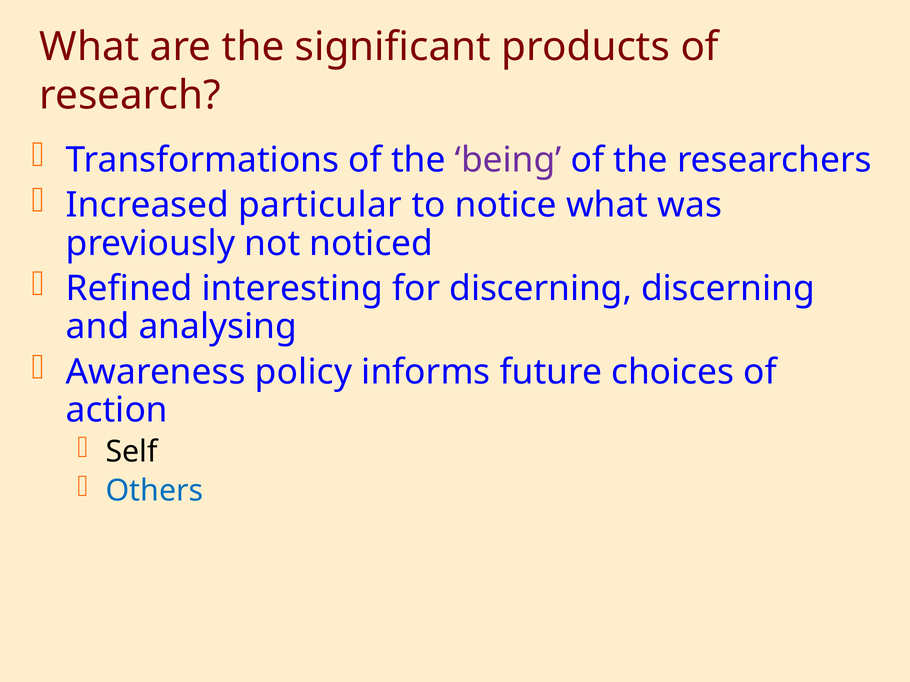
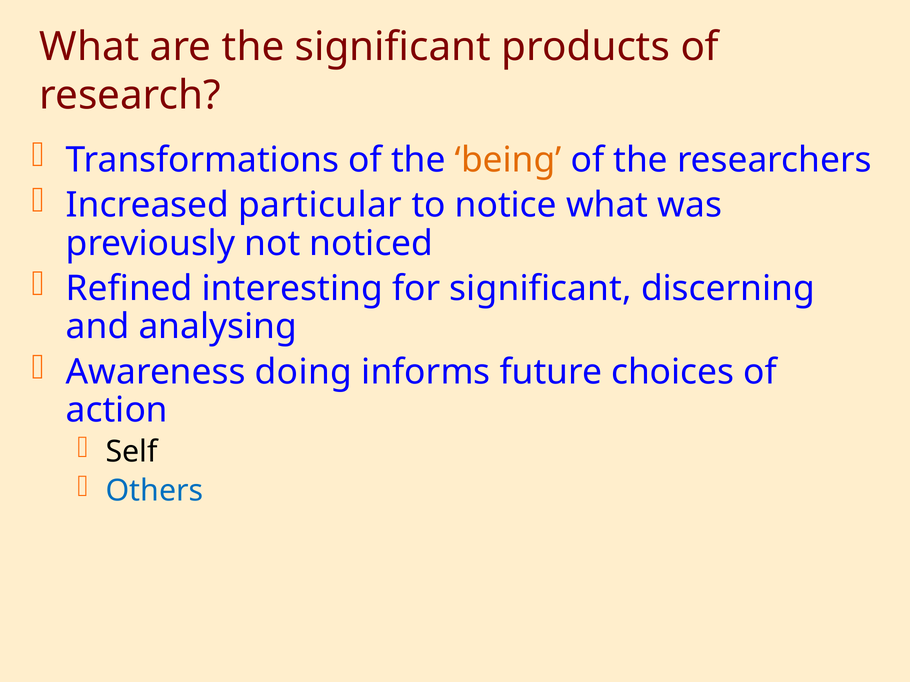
being colour: purple -> orange (508, 160)
for discerning: discerning -> significant (541, 289)
policy: policy -> doing (303, 372)
